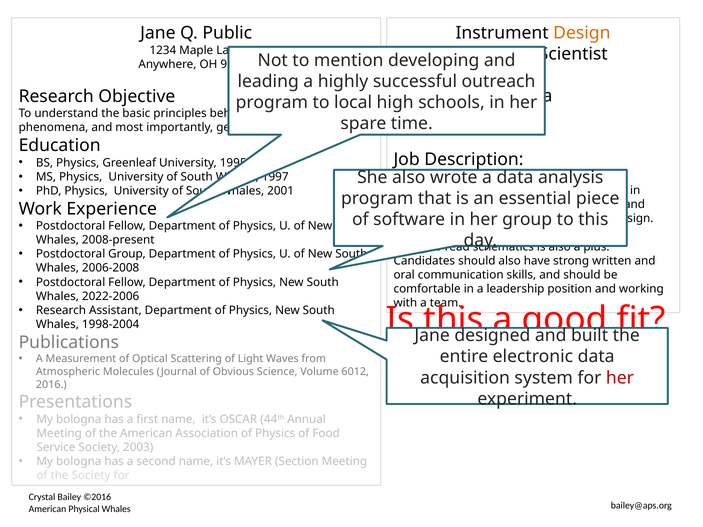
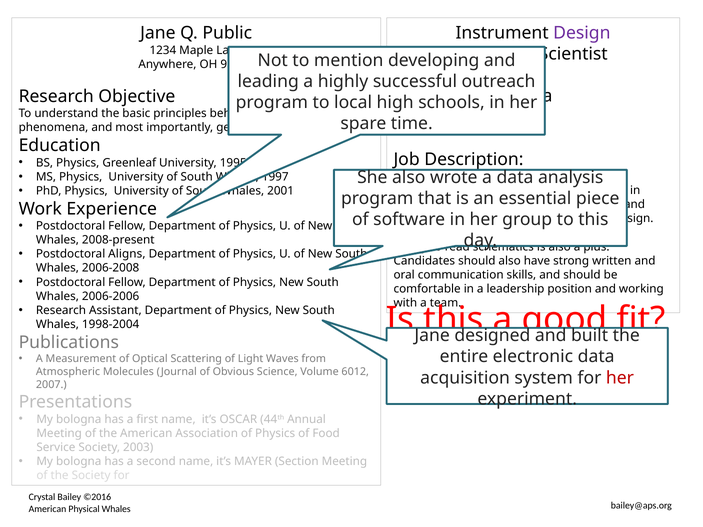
Design colour: orange -> purple (582, 33)
Postdoctoral Group: Group -> Aligns (127, 254)
2022-2006: 2022-2006 -> 2006-2006 (111, 296)
2016: 2016 -> 2007 (51, 385)
